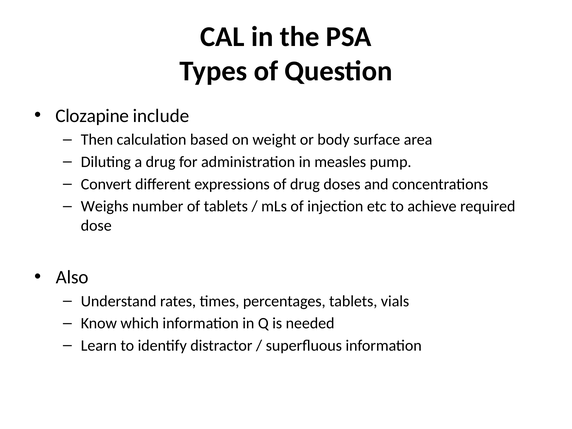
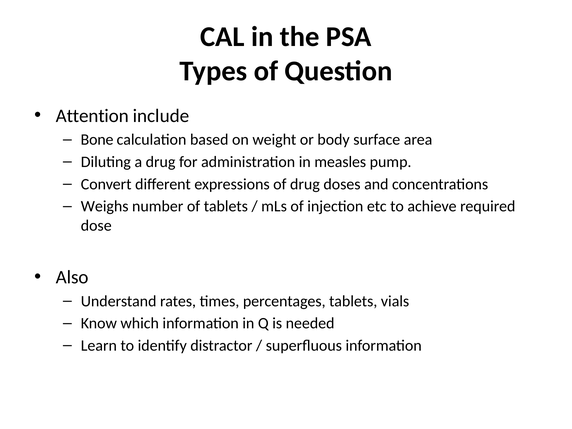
Clozapine: Clozapine -> Attention (92, 116)
Then: Then -> Bone (97, 140)
